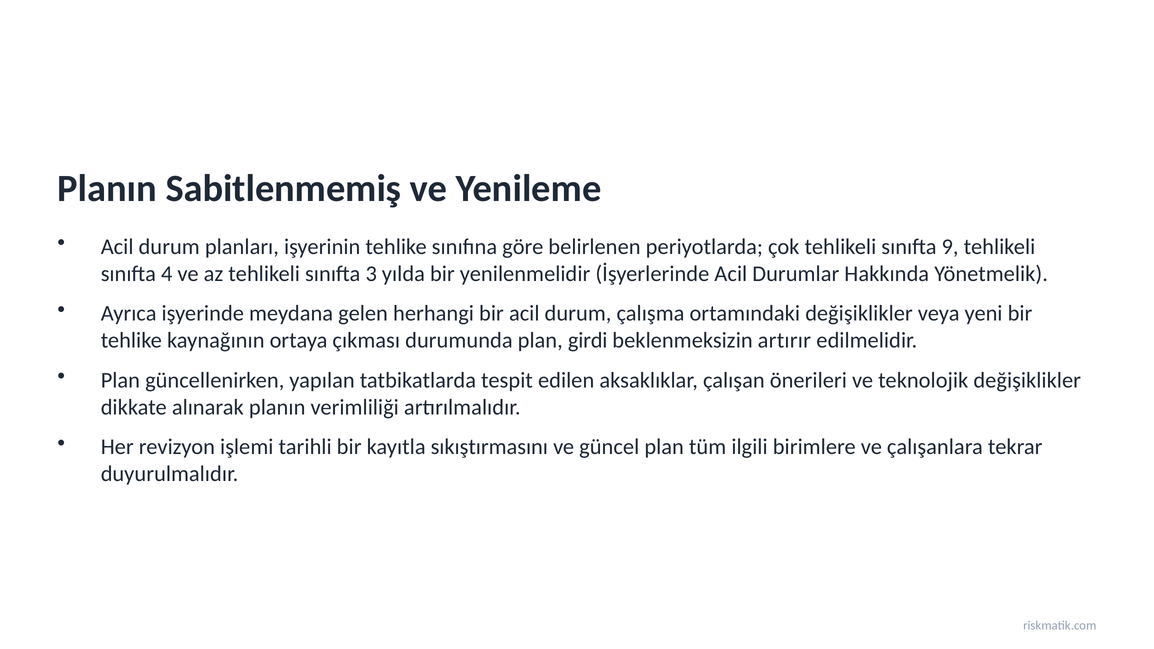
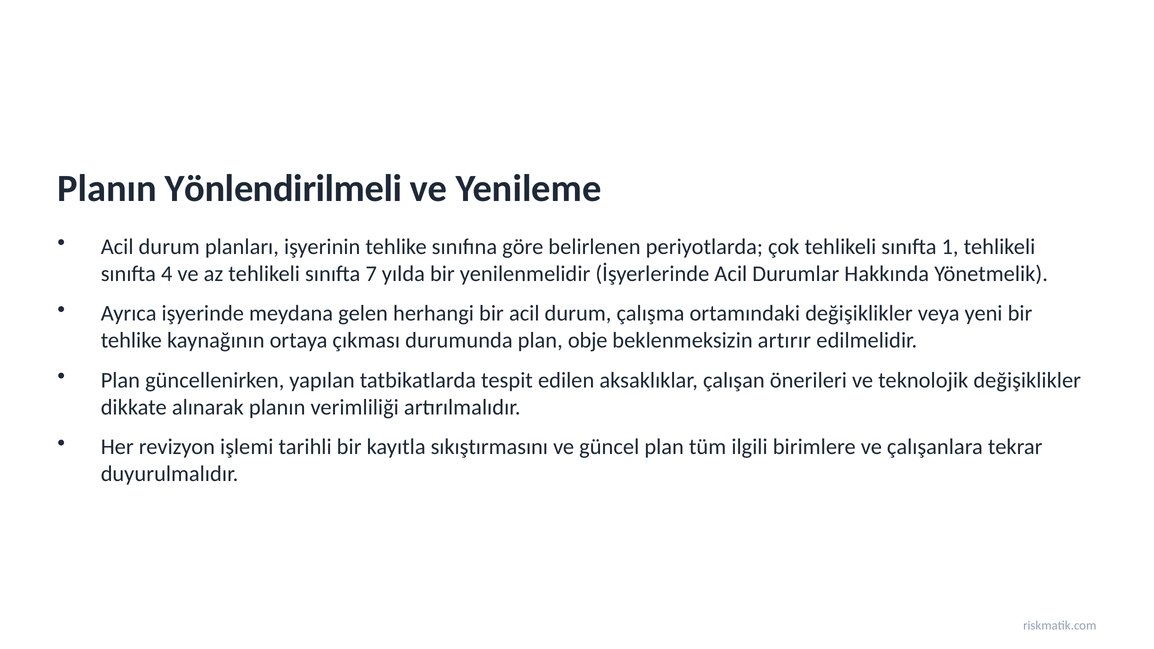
Sabitlenmemiş: Sabitlenmemiş -> Yönlendirilmeli (284, 189)
9: 9 -> 1 (950, 247)
3: 3 -> 7 (371, 274)
girdi: girdi -> obje (588, 341)
